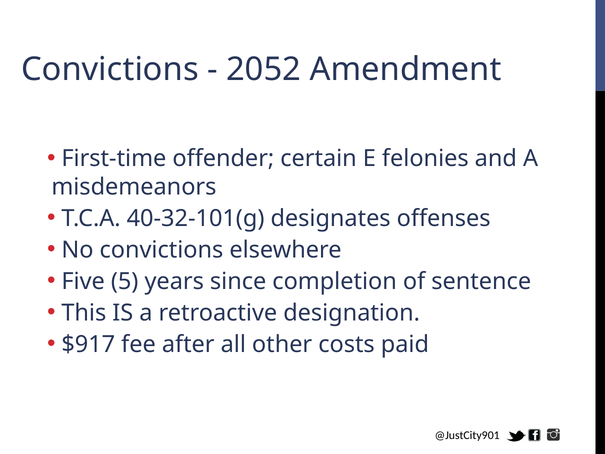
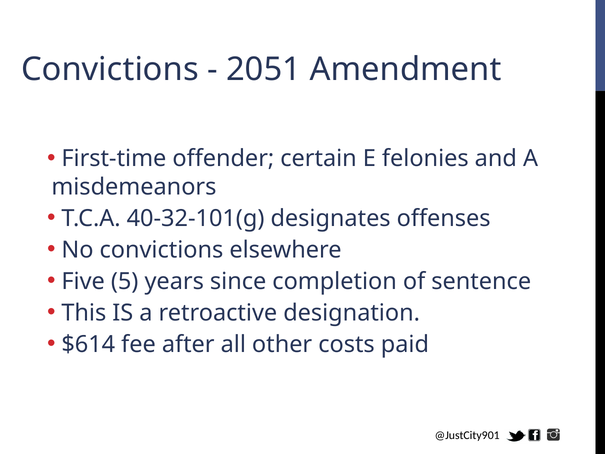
2052: 2052 -> 2051 (264, 69)
$917: $917 -> $614 (88, 344)
